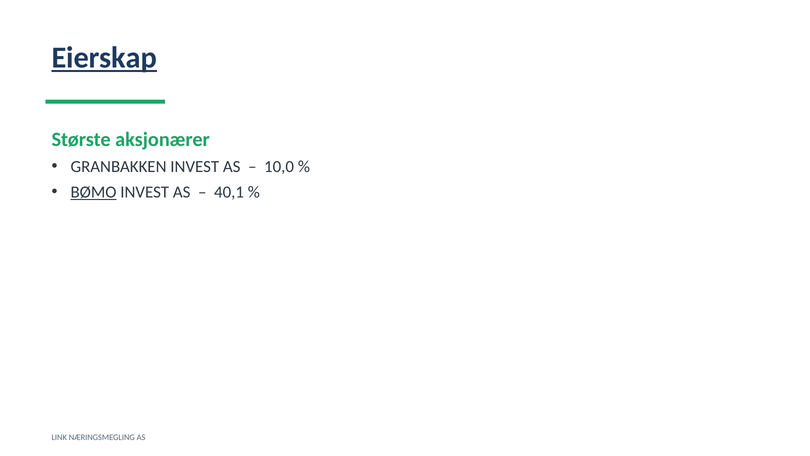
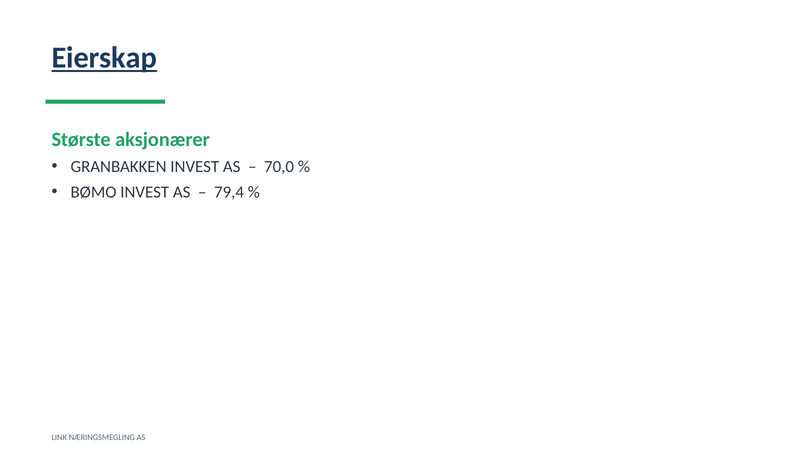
10,0: 10,0 -> 70,0 (279, 167)
BØMO underline: present -> none (94, 192)
40,1: 40,1 -> 79,4 (229, 192)
